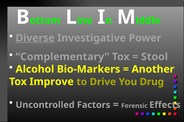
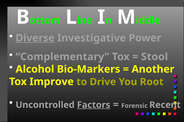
Drug: Drug -> Root (152, 82)
Factors underline: none -> present (94, 105)
Effects: Effects -> Recent (165, 105)
